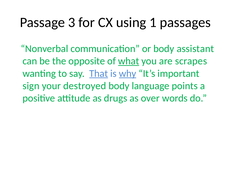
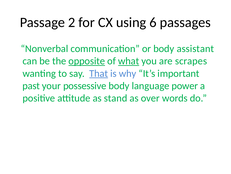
3: 3 -> 2 (72, 22)
1: 1 -> 6 (153, 22)
opposite underline: none -> present (87, 61)
why underline: present -> none (128, 73)
sign: sign -> past (31, 85)
destroyed: destroyed -> possessive (85, 85)
points: points -> power (185, 85)
drugs: drugs -> stand (116, 98)
